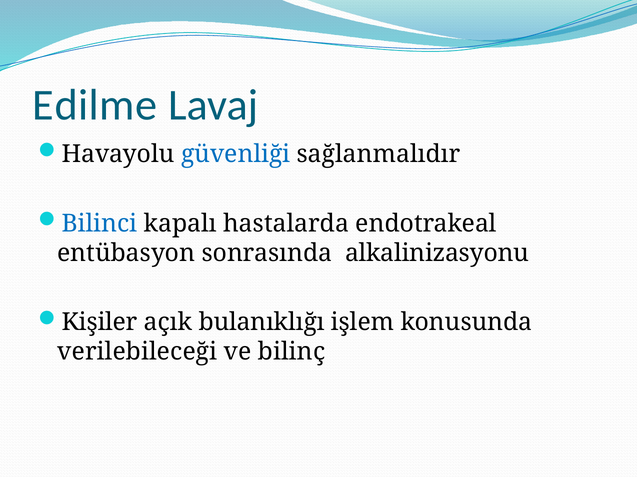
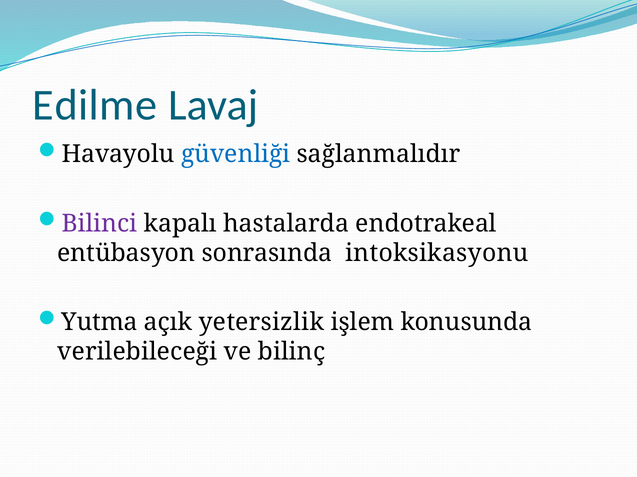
Bilinci colour: blue -> purple (100, 224)
alkalinizasyonu: alkalinizasyonu -> intoksikasyonu (437, 253)
Kişiler: Kişiler -> Yutma (100, 323)
bulanıklığı: bulanıklığı -> yetersizlik (261, 323)
